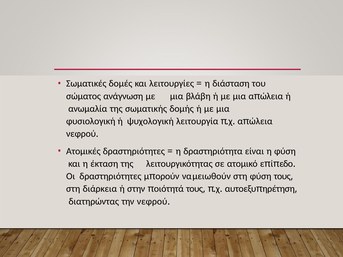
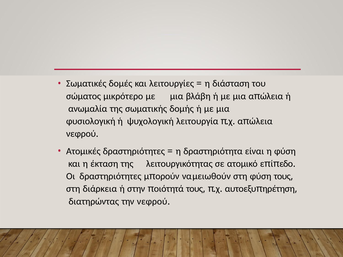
ανάγνωση: ανάγνωση -> μικρότερο (123, 96)
